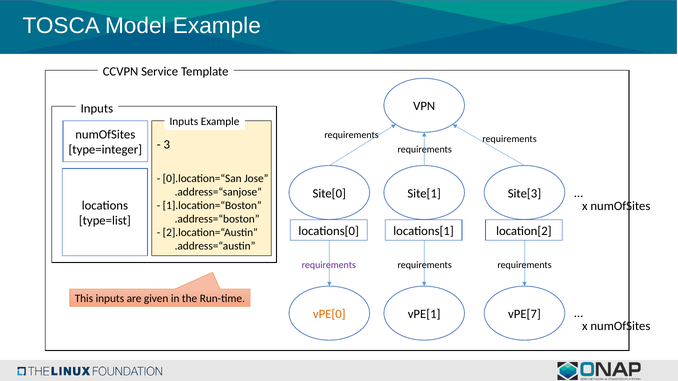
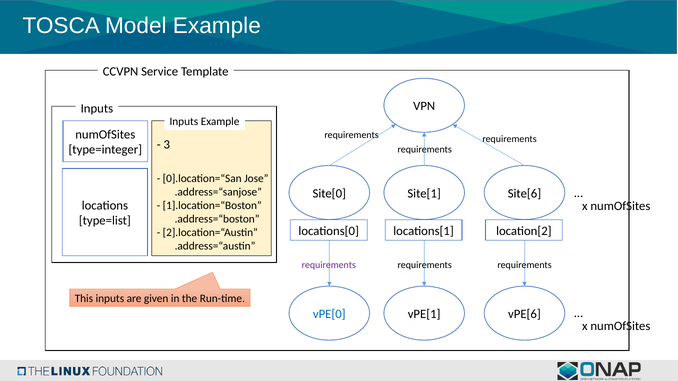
Site[3: Site[3 -> Site[6 (524, 194)
vPE[0 colour: orange -> blue (329, 314)
vPE[7: vPE[7 -> vPE[6 (524, 314)
